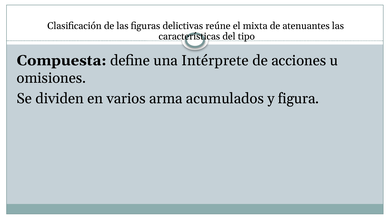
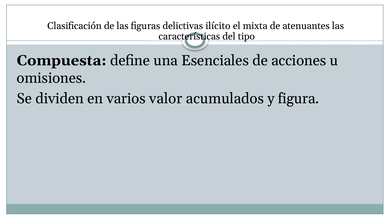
reúne: reúne -> ilícito (218, 26)
Intérprete: Intérprete -> Esenciales (215, 61)
arma: arma -> valor (166, 99)
